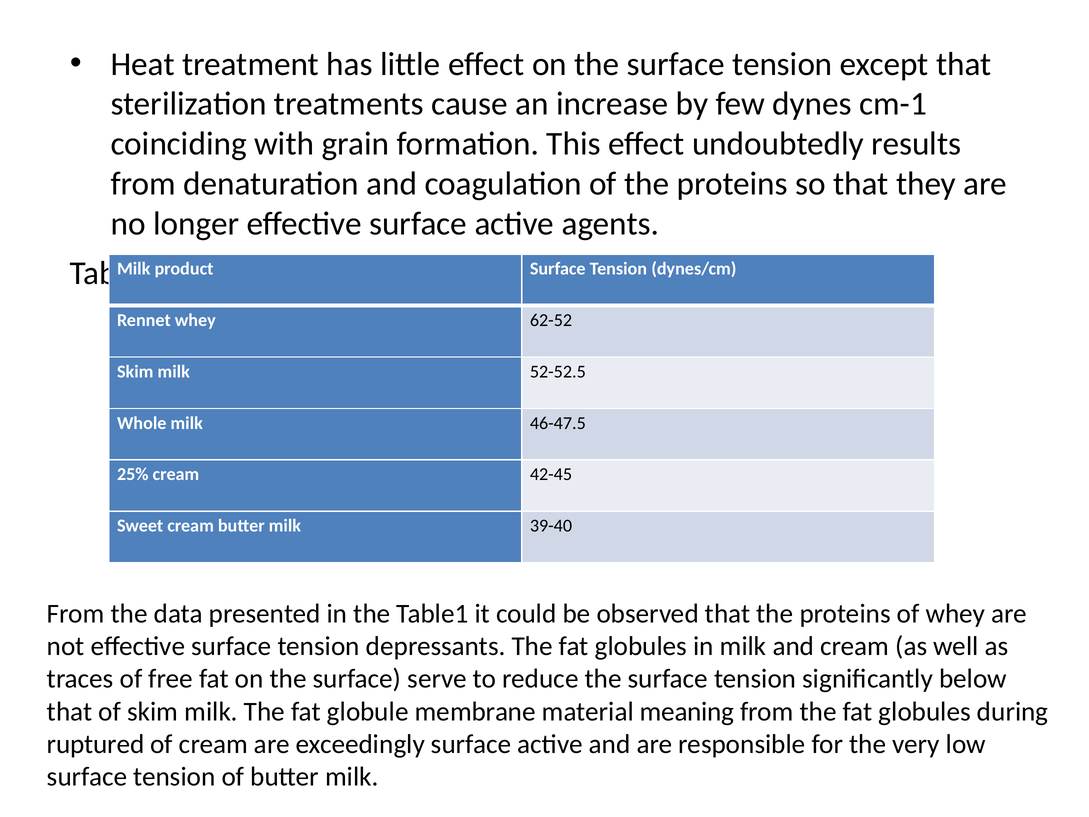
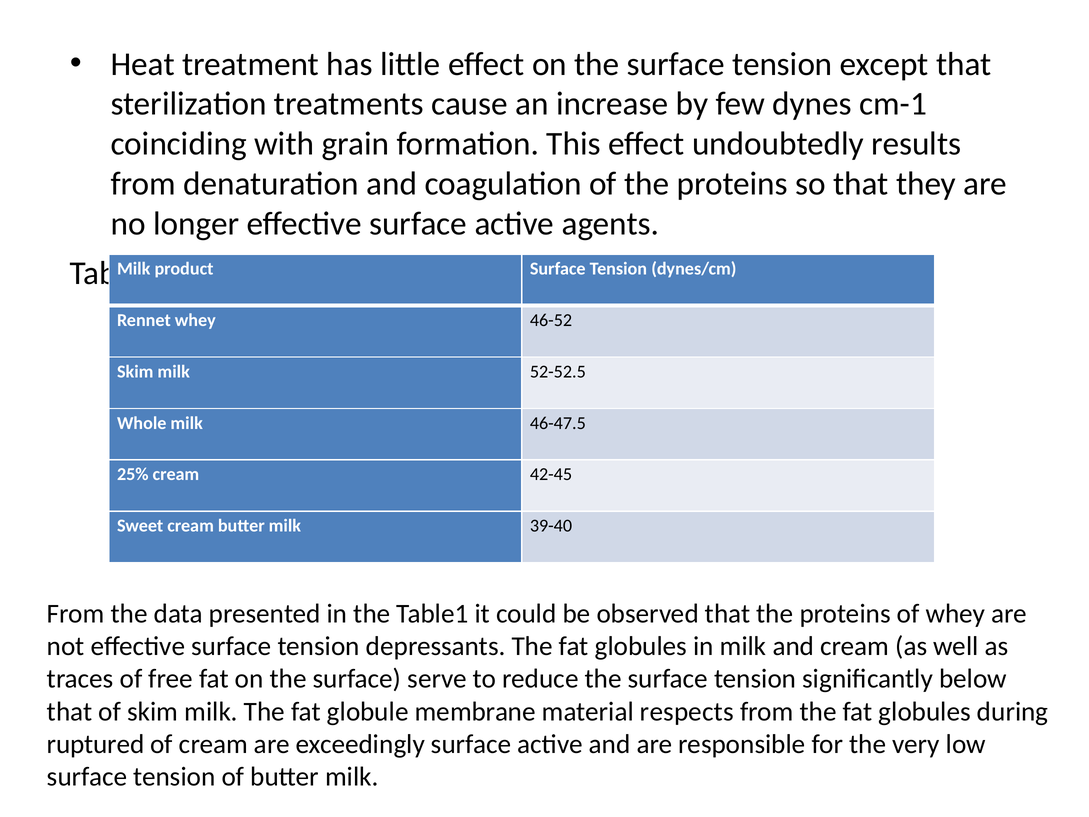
62-52: 62-52 -> 46-52 (551, 320)
meaning: meaning -> respects (687, 711)
